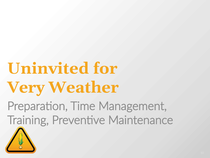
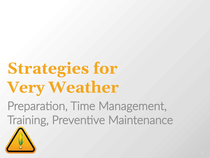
Uninvited: Uninvited -> Strategies (48, 68)
